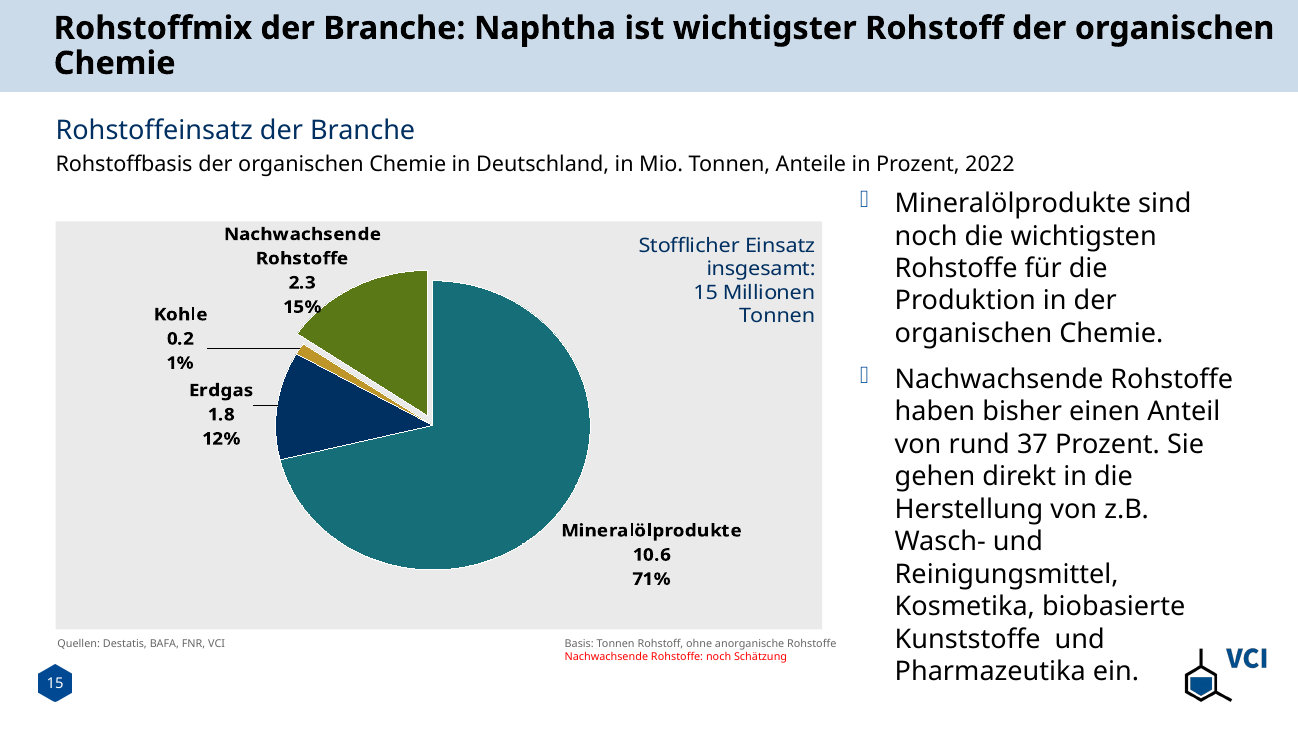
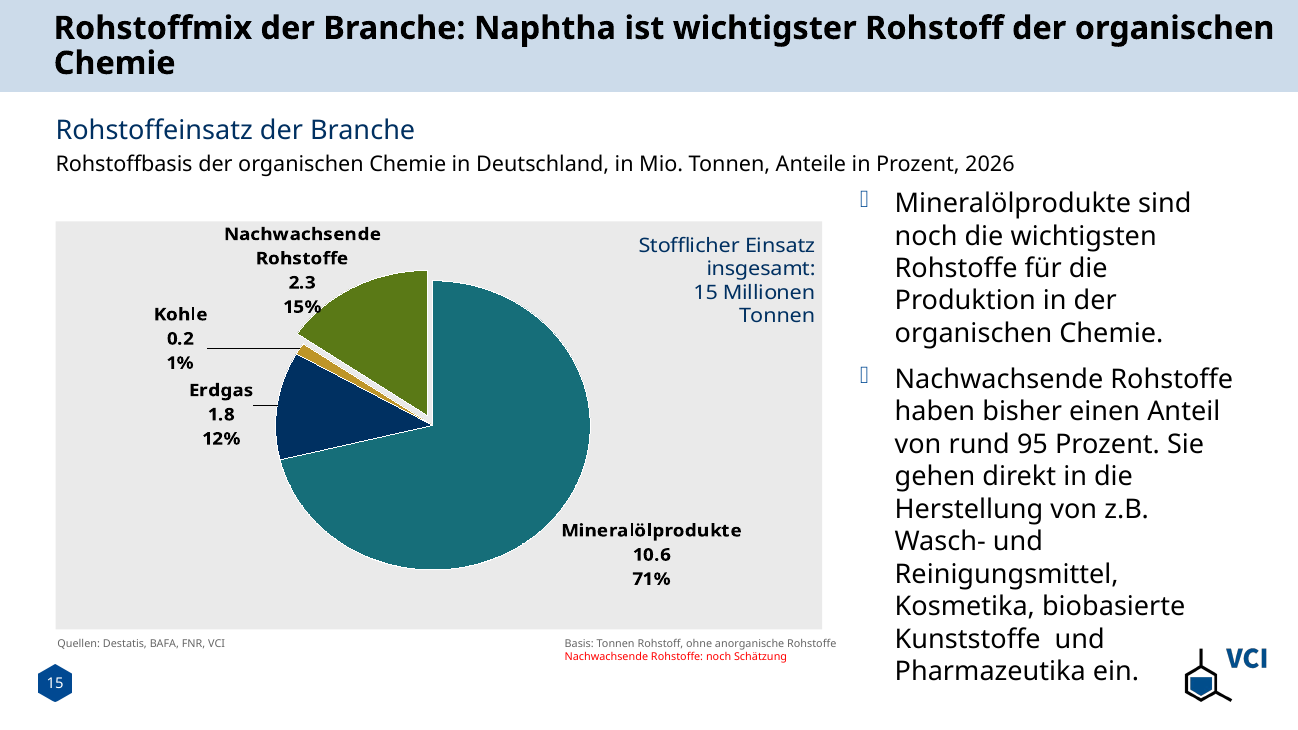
2022: 2022 -> 2026 (990, 165)
37: 37 -> 95 (1032, 444)
